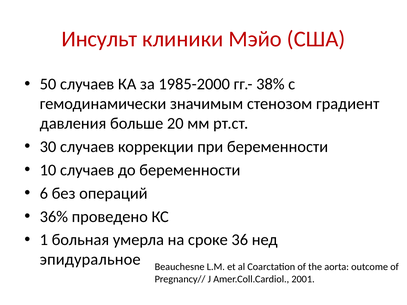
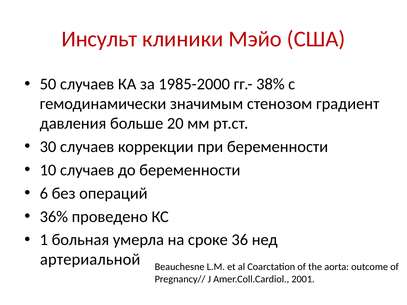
эпидуральное: эпидуральное -> артериальной (90, 260)
